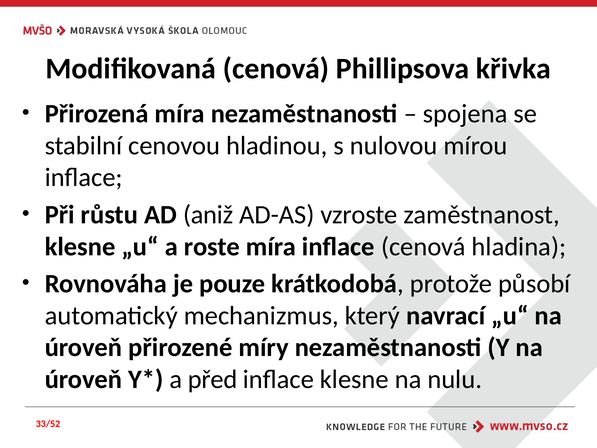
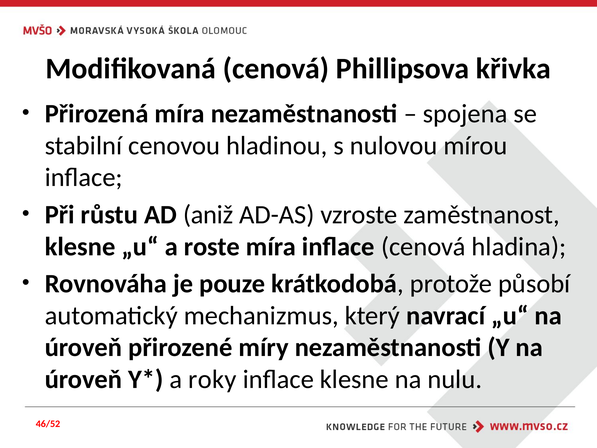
před: před -> roky (212, 379)
33/52: 33/52 -> 46/52 (48, 424)
